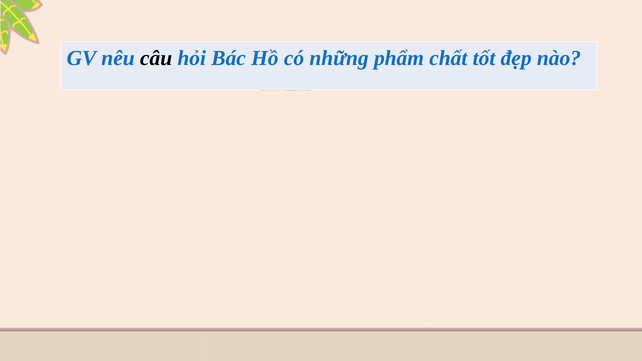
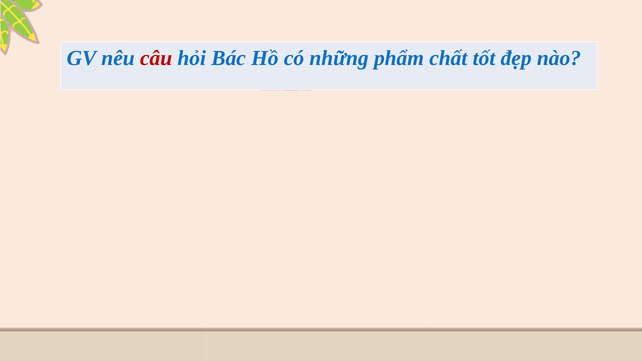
câu colour: black -> red (156, 58)
